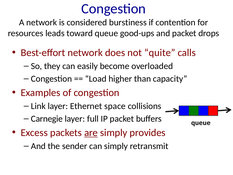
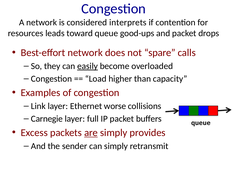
burstiness: burstiness -> interprets (128, 22)
quite: quite -> spare (160, 53)
easily underline: none -> present (88, 66)
space: space -> worse (115, 106)
